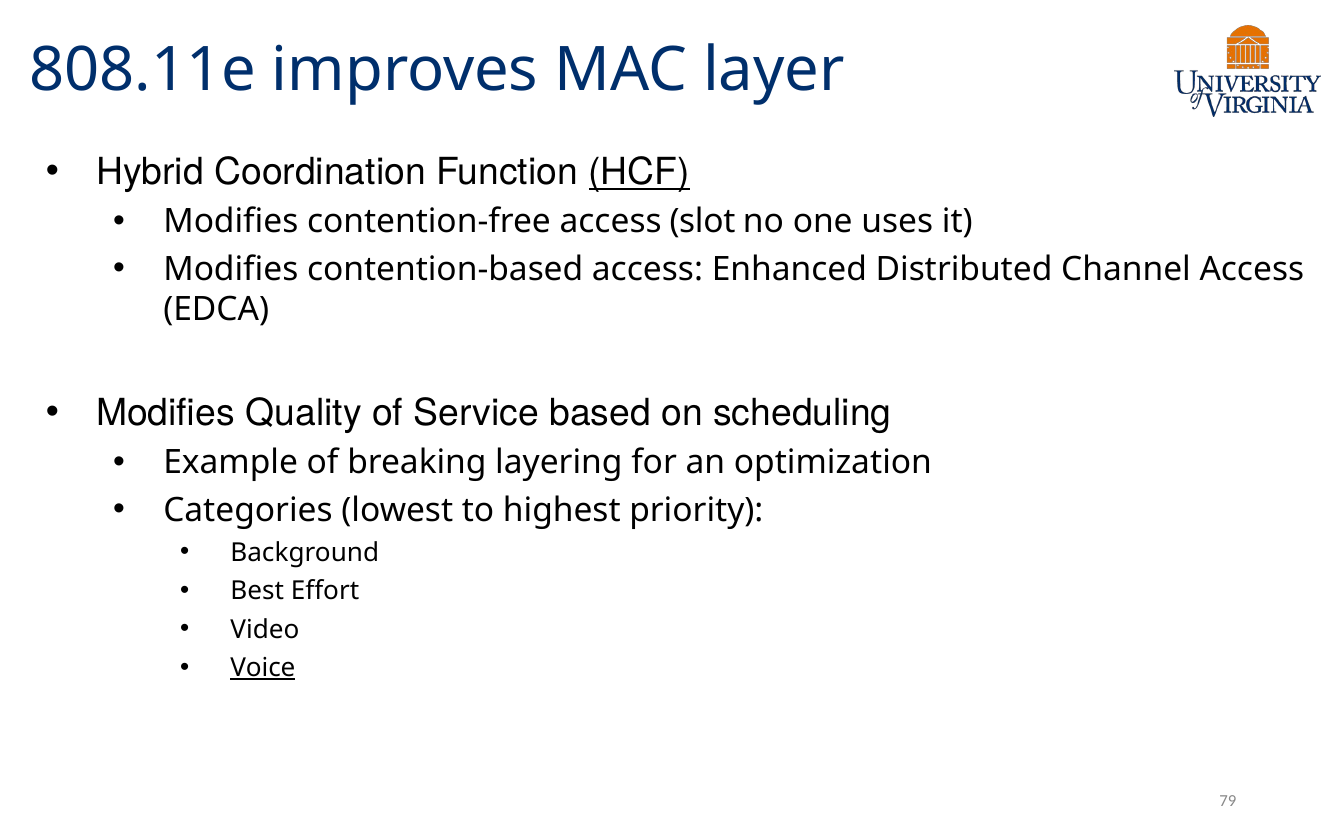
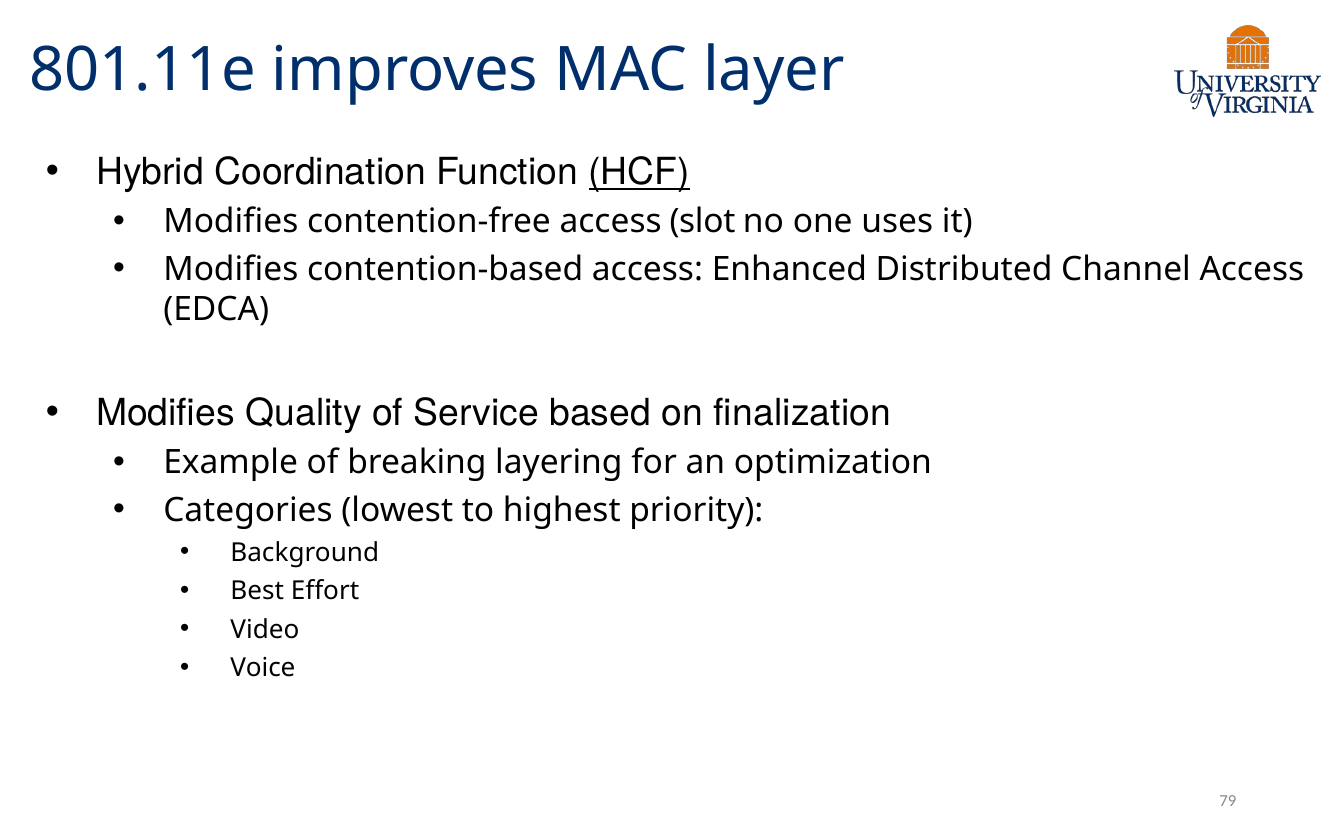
808.11e: 808.11e -> 801.11e (143, 71)
scheduling: scheduling -> finalization (802, 413)
Voice underline: present -> none (263, 668)
